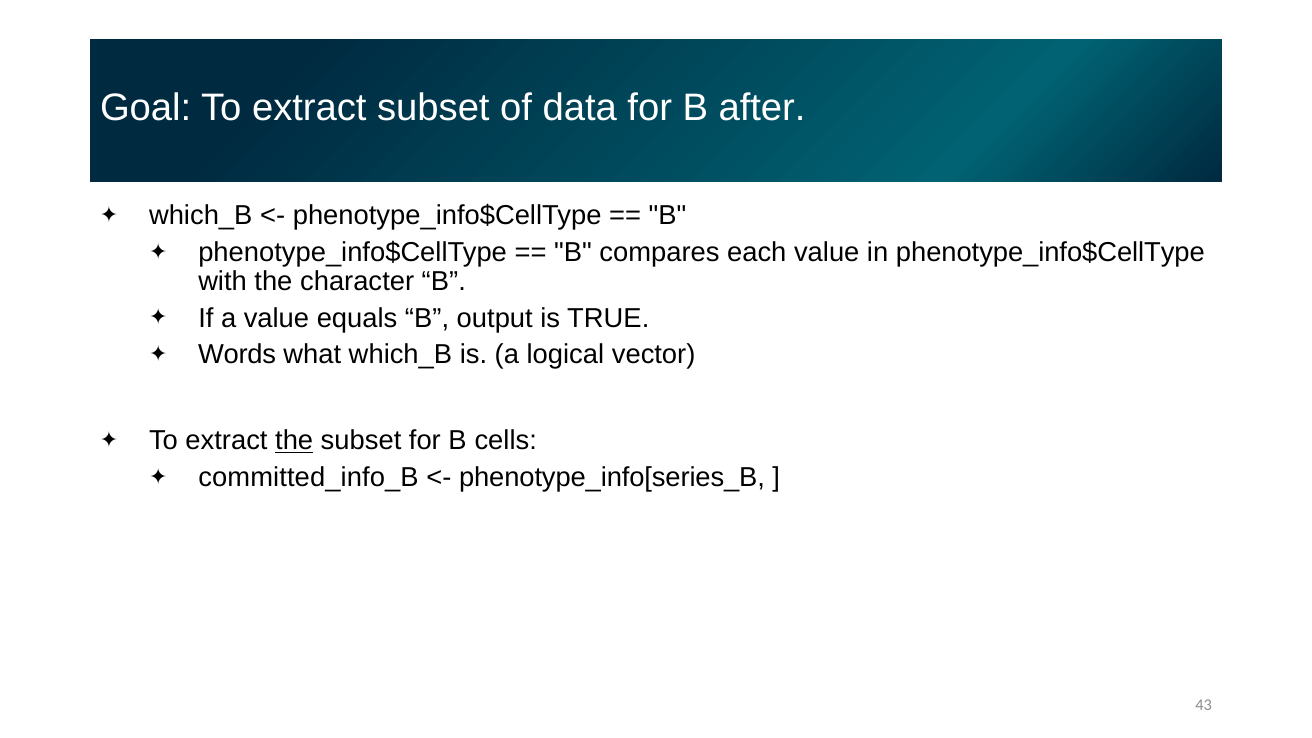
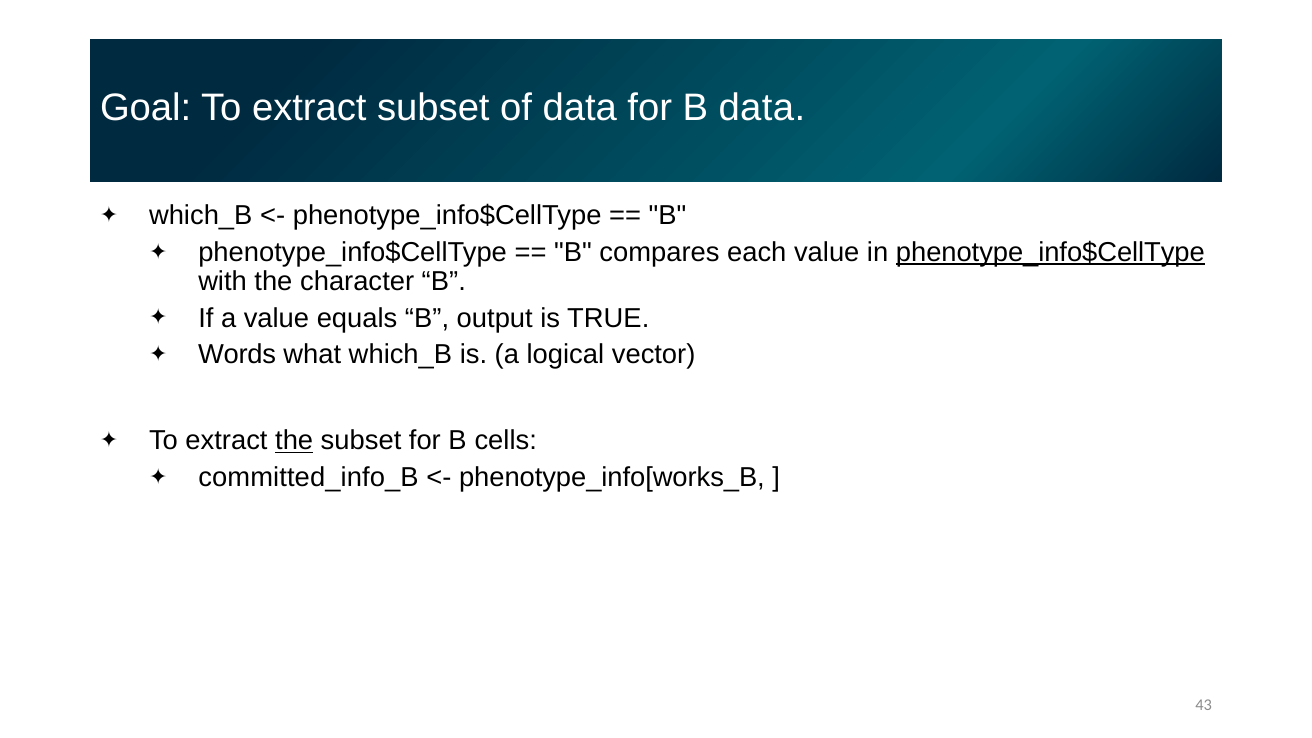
B after: after -> data (762, 108)
phenotype_info$CellType underline: none -> present (1050, 252)
phenotype_info[series_B: phenotype_info[series_B -> phenotype_info[works_B (612, 477)
